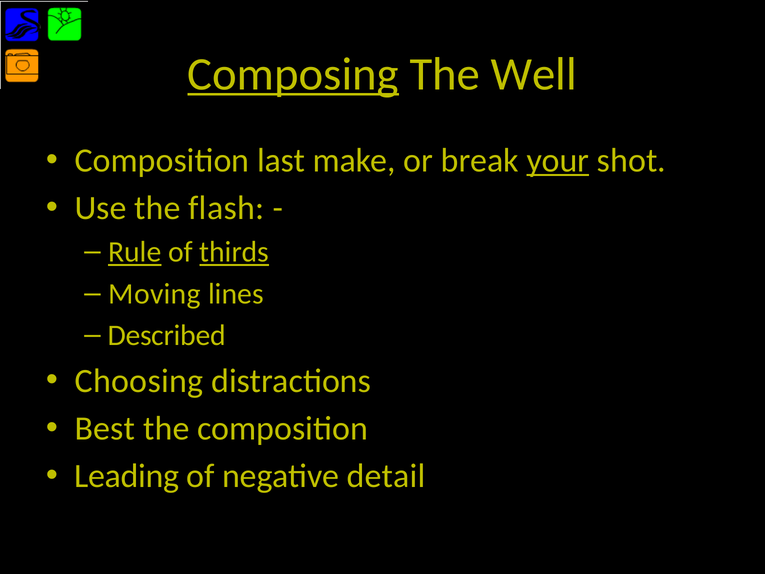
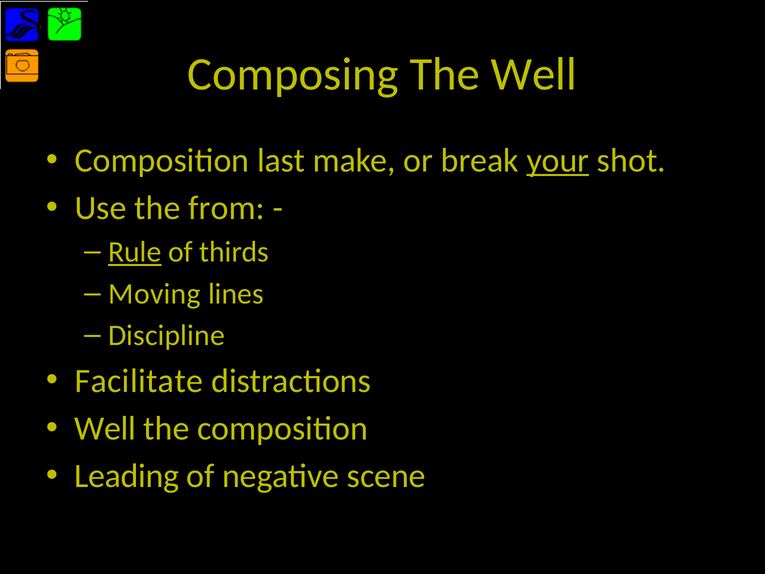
Composing underline: present -> none (293, 74)
flash: flash -> from (227, 208)
thirds underline: present -> none (234, 252)
Described: Described -> Discipline (166, 335)
Choosing: Choosing -> Facilitate (139, 381)
Best: Best -> Well (105, 428)
detail: detail -> scene (386, 476)
